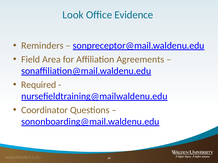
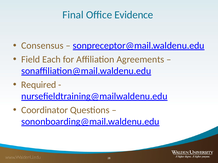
Look: Look -> Final (73, 15)
Reminders: Reminders -> Consensus (42, 46)
Area: Area -> Each (51, 60)
